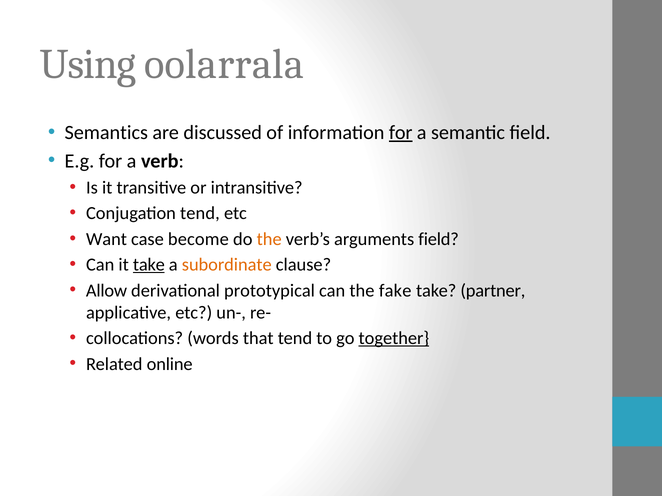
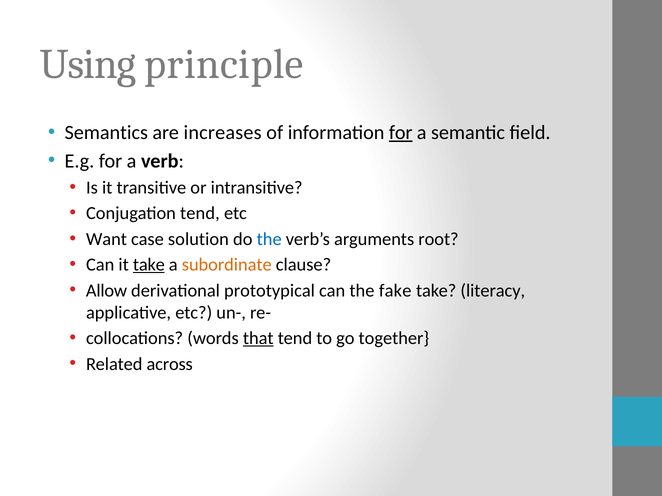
oolarrala: oolarrala -> principle (224, 64)
discussed: discussed -> increases (223, 133)
become: become -> solution (198, 239)
the colour: orange -> blue (269, 239)
arguments field: field -> root (438, 239)
partner: partner -> literacy (493, 291)
that underline: none -> present (258, 339)
together underline: present -> none (394, 339)
online: online -> across (170, 364)
